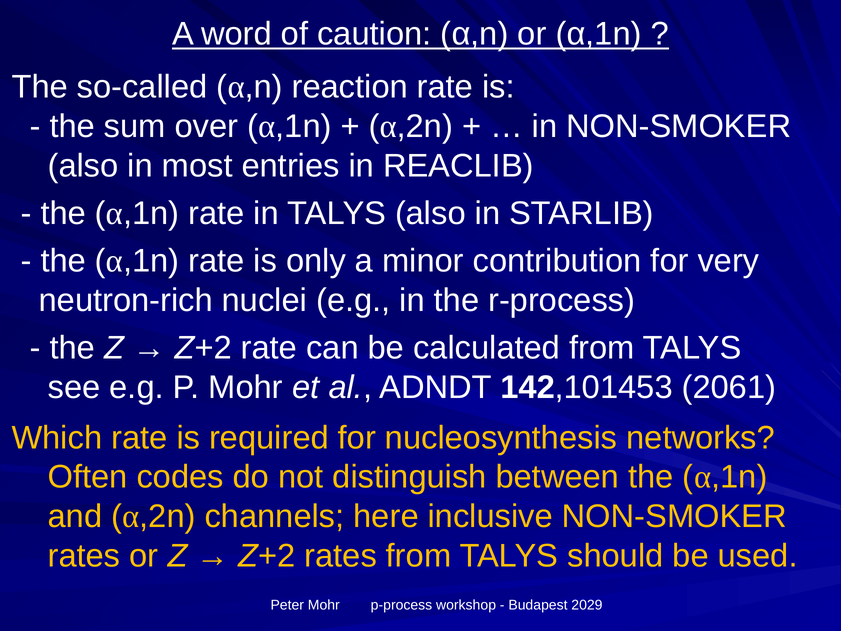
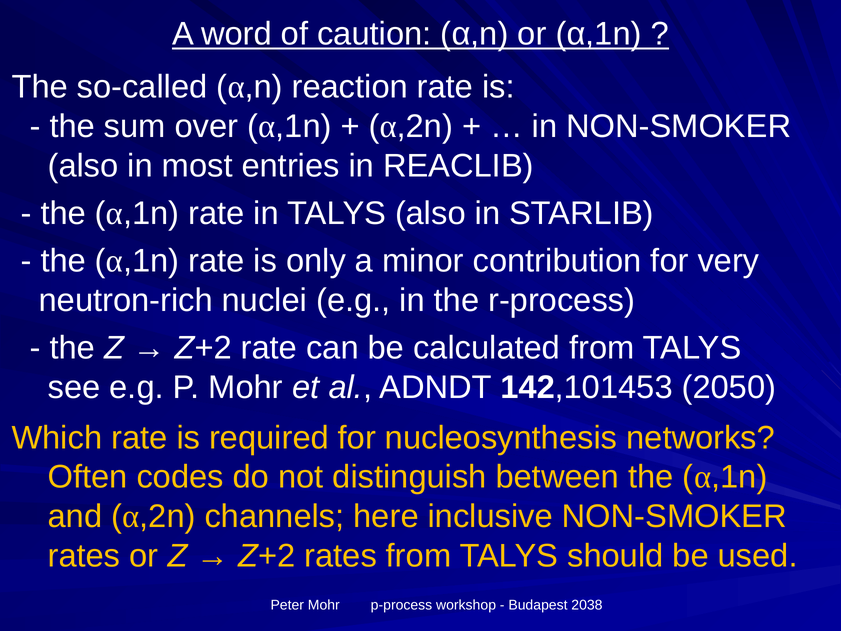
2061: 2061 -> 2050 (729, 387)
2029: 2029 -> 2038 (587, 605)
